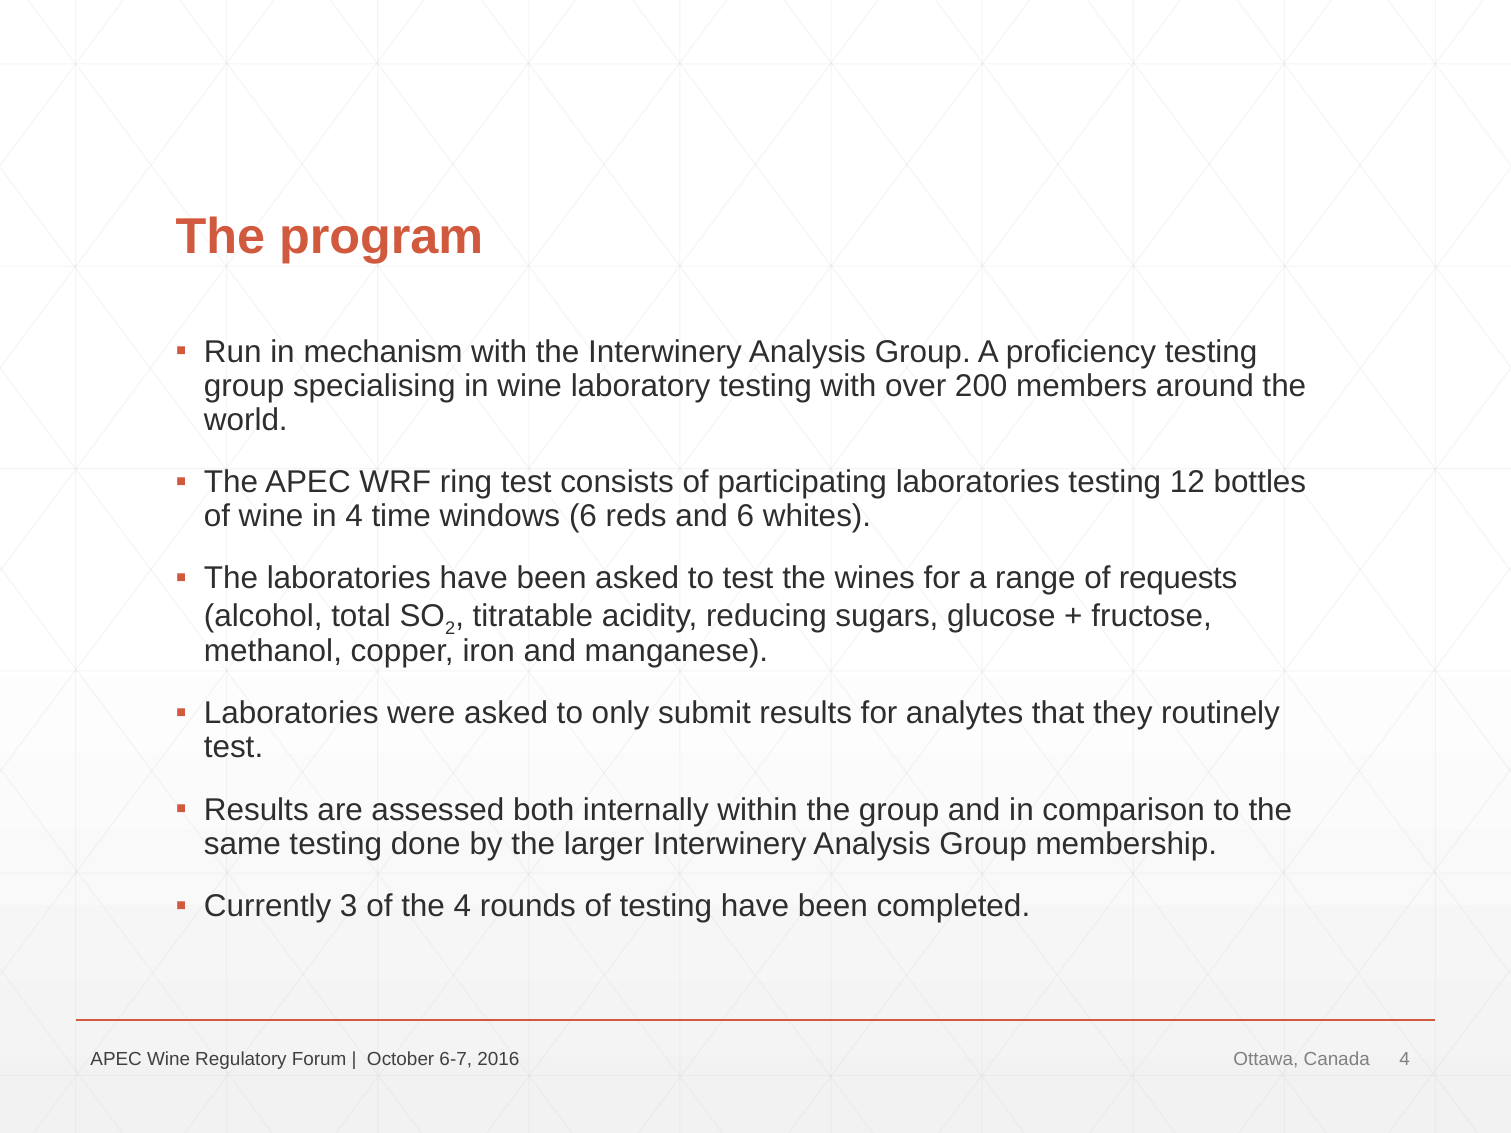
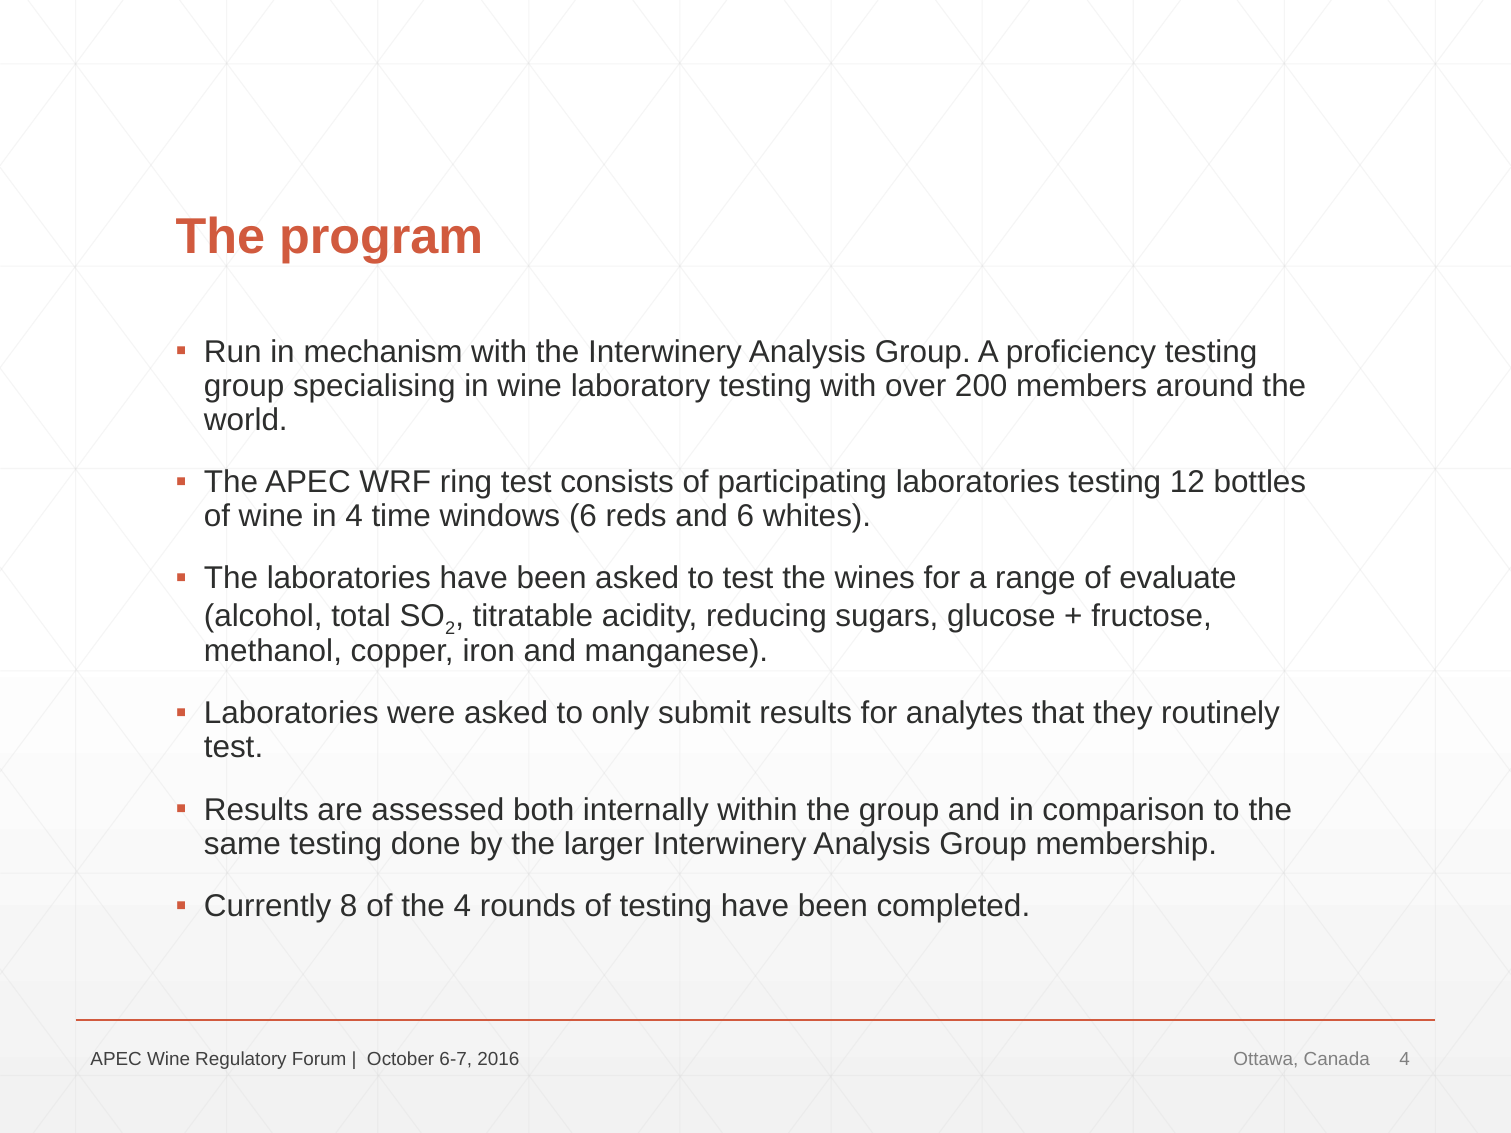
requests: requests -> evaluate (1178, 578)
3: 3 -> 8 (349, 906)
